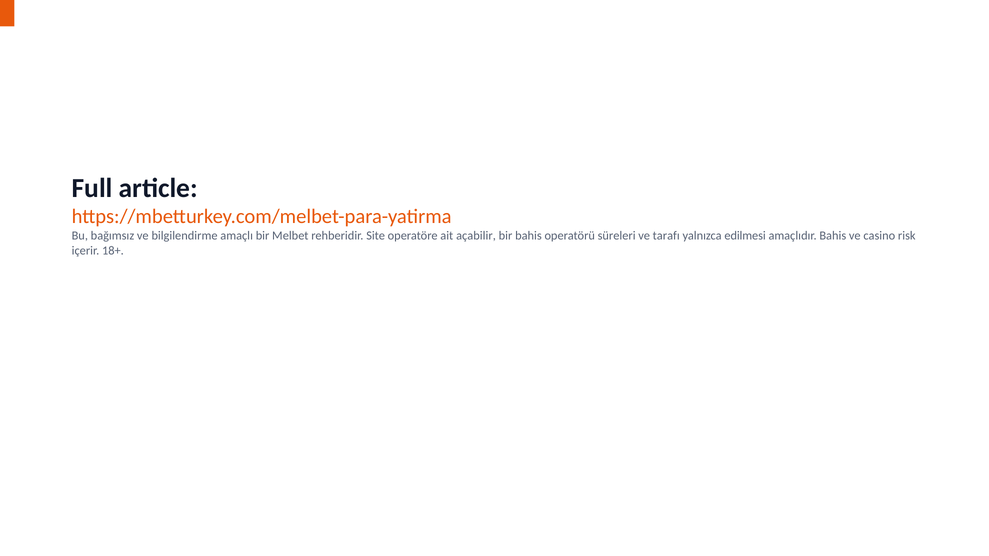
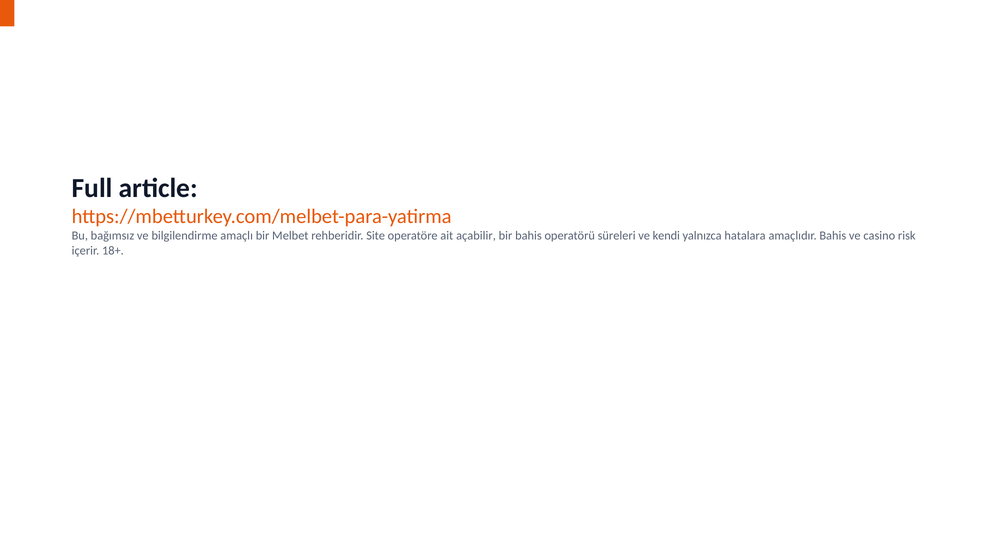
tarafı: tarafı -> kendi (666, 236)
edilmesi: edilmesi -> hatalara (745, 236)
